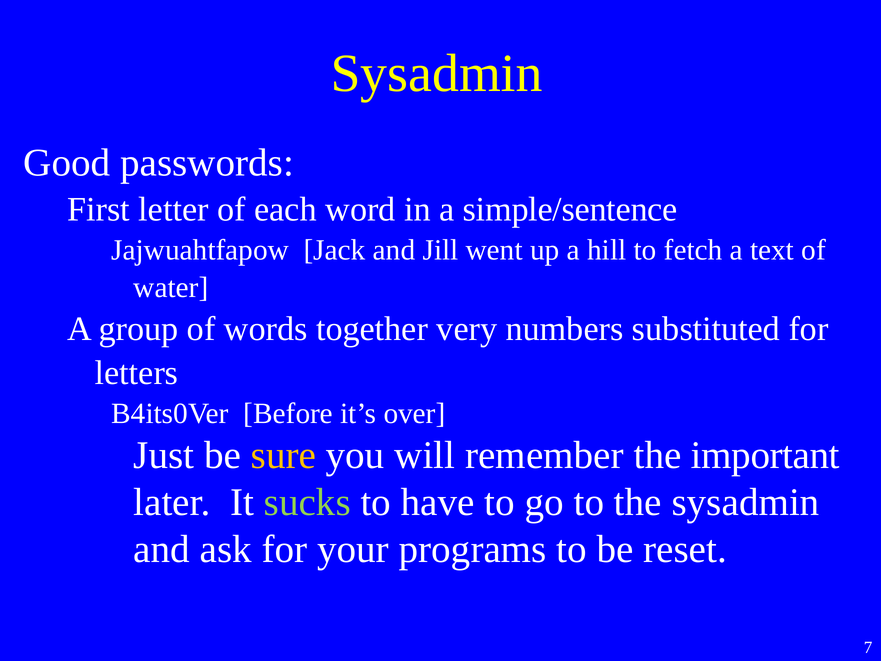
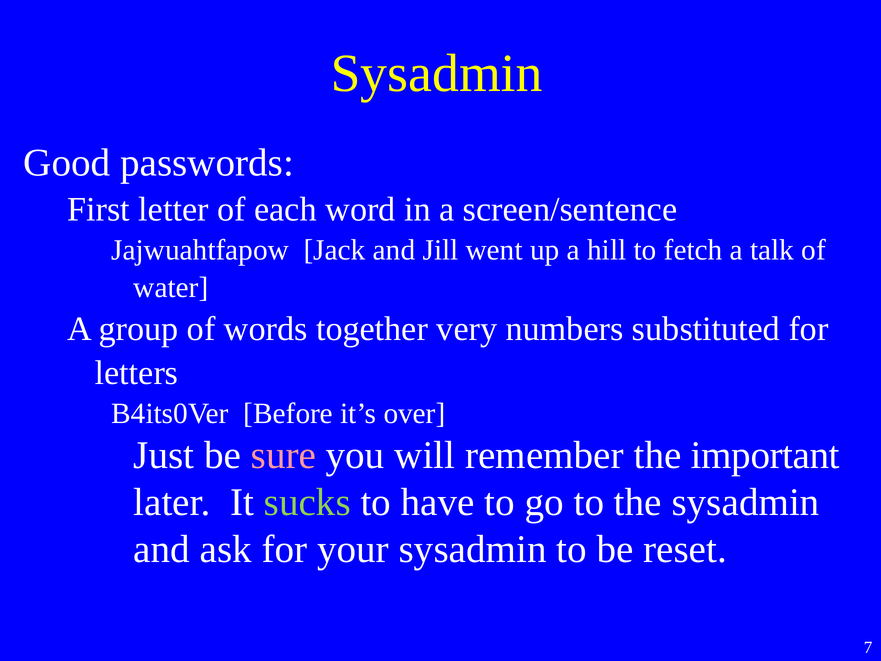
simple/sentence: simple/sentence -> screen/sentence (570, 209)
text: text -> talk (772, 250)
sure colour: yellow -> pink (283, 455)
your programs: programs -> sysadmin (473, 549)
